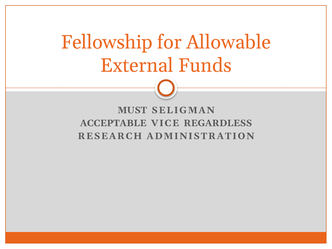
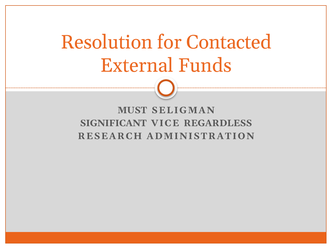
Fellowship: Fellowship -> Resolution (107, 42)
Allowable: Allowable -> Contacted (229, 42)
ACCEPTABLE: ACCEPTABLE -> SIGNIFICANT (113, 123)
